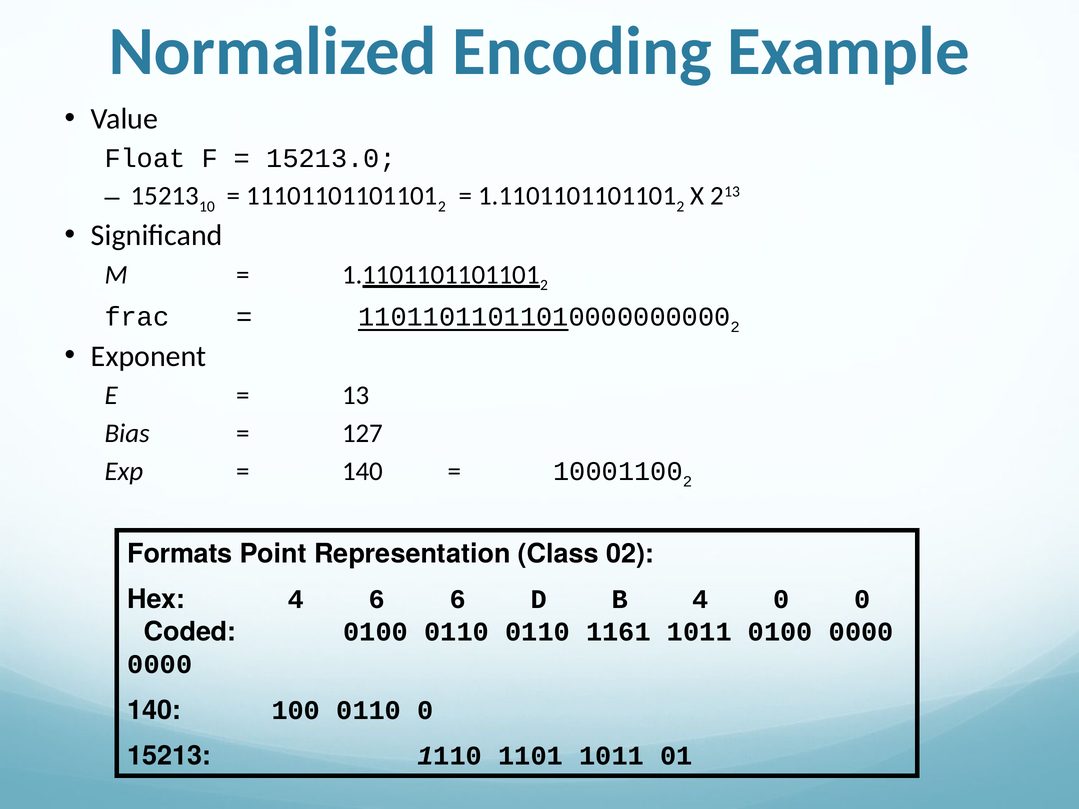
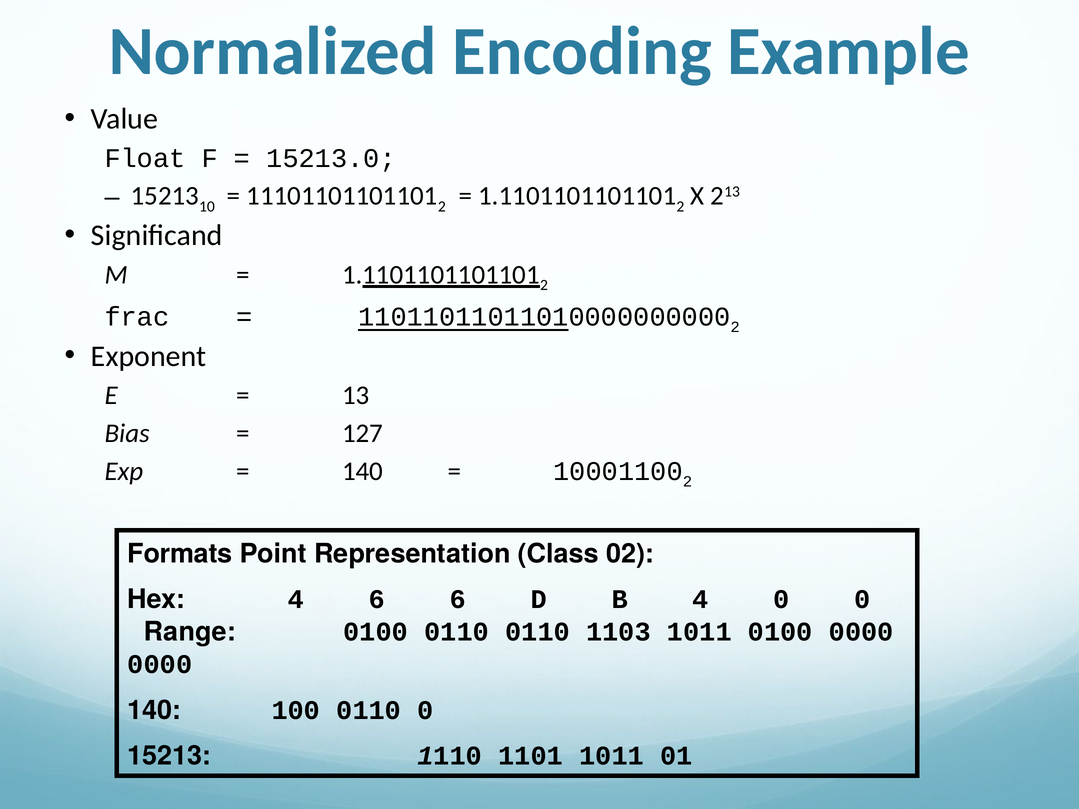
Coded: Coded -> Range (190, 632)
1161: 1161 -> 1103 (618, 632)
